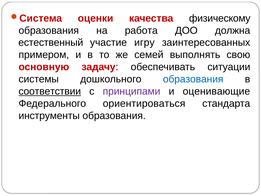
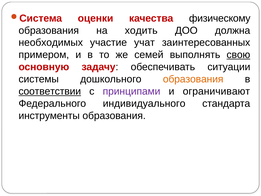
работа: работа -> ходить (141, 30)
естественный: естественный -> необходимых (51, 43)
игру: игру -> учат (144, 43)
свою underline: none -> present (238, 55)
образования colour: blue -> orange (193, 79)
оценивающие: оценивающие -> ограничивают (216, 91)
ориентироваться: ориентироваться -> индивидуального (144, 103)
